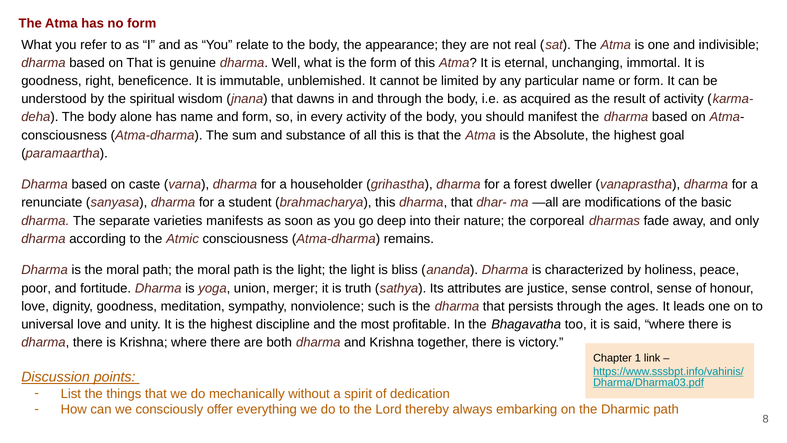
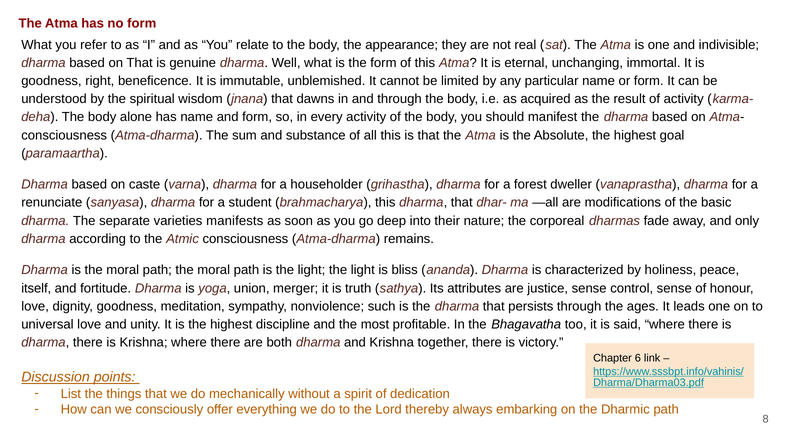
poor: poor -> itself (36, 288)
1: 1 -> 6 (638, 358)
